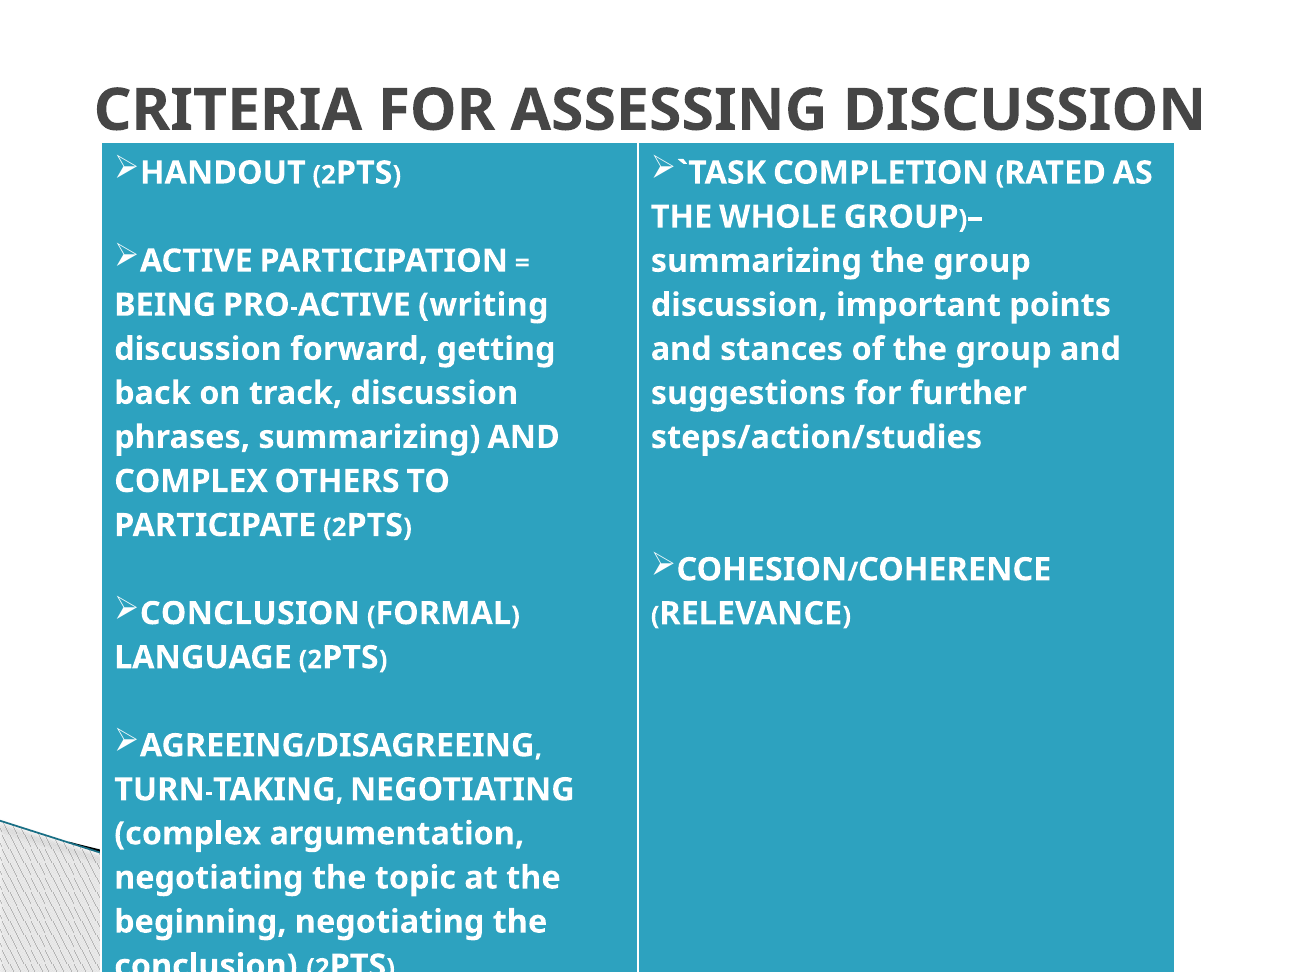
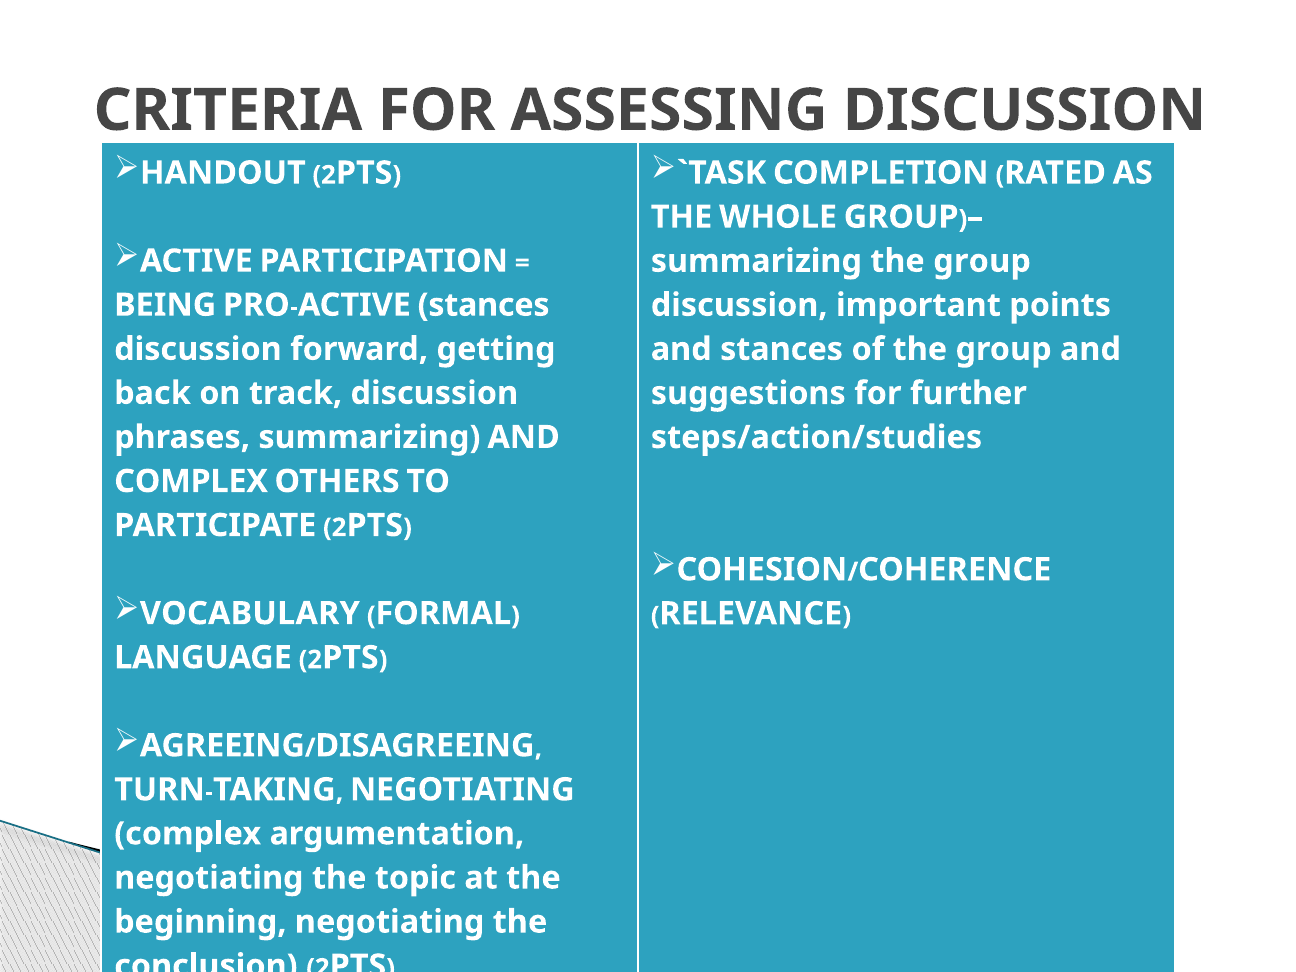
PRO-ACTIVE writing: writing -> stances (484, 305)
CONCLUSION: CONCLUSION -> VOCABULARY (250, 614)
